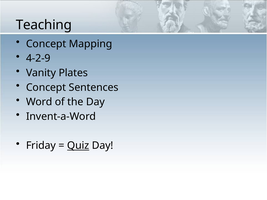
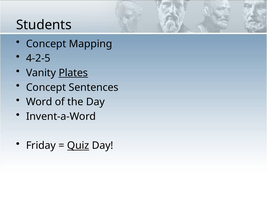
Teaching: Teaching -> Students (44, 25)
4-2-9: 4-2-9 -> 4-2-5 (38, 58)
Plates underline: none -> present (73, 73)
